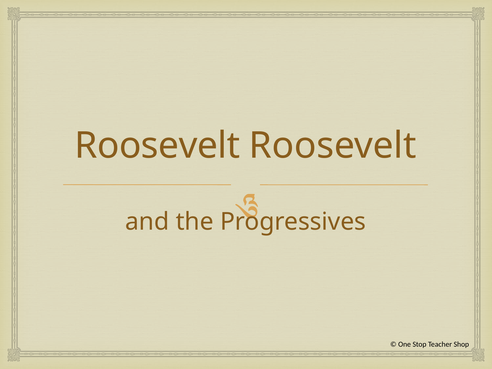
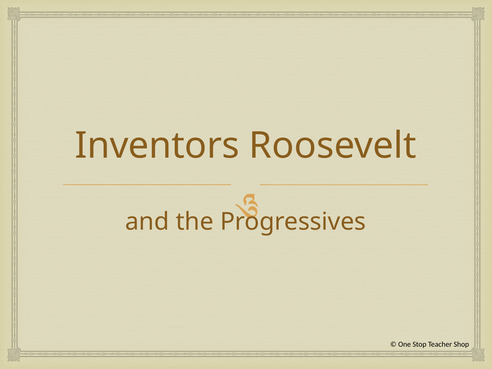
Roosevelt: Roosevelt -> Inventors (157, 146)
